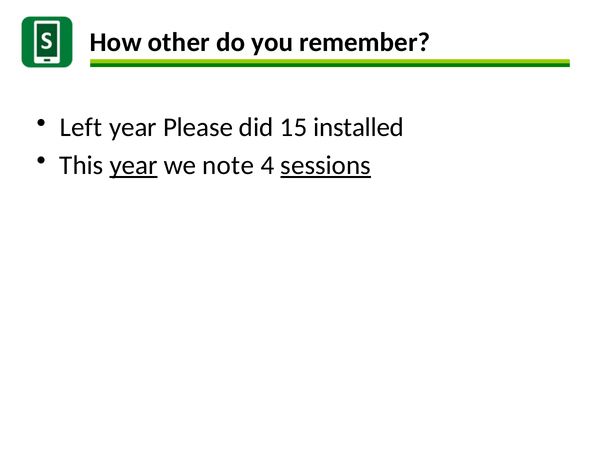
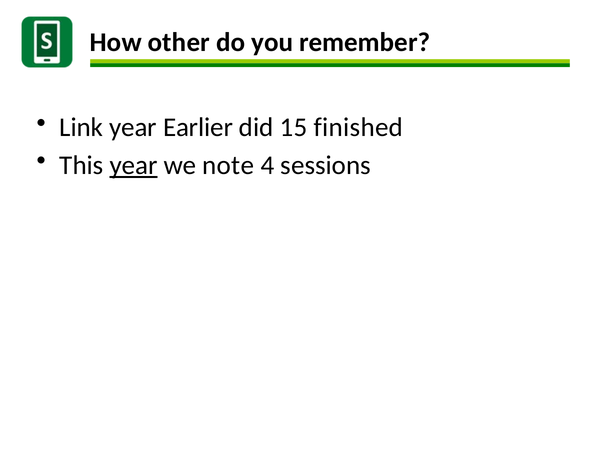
Left: Left -> Link (81, 128)
Please: Please -> Earlier (198, 128)
installed: installed -> finished (358, 128)
sessions underline: present -> none (326, 166)
